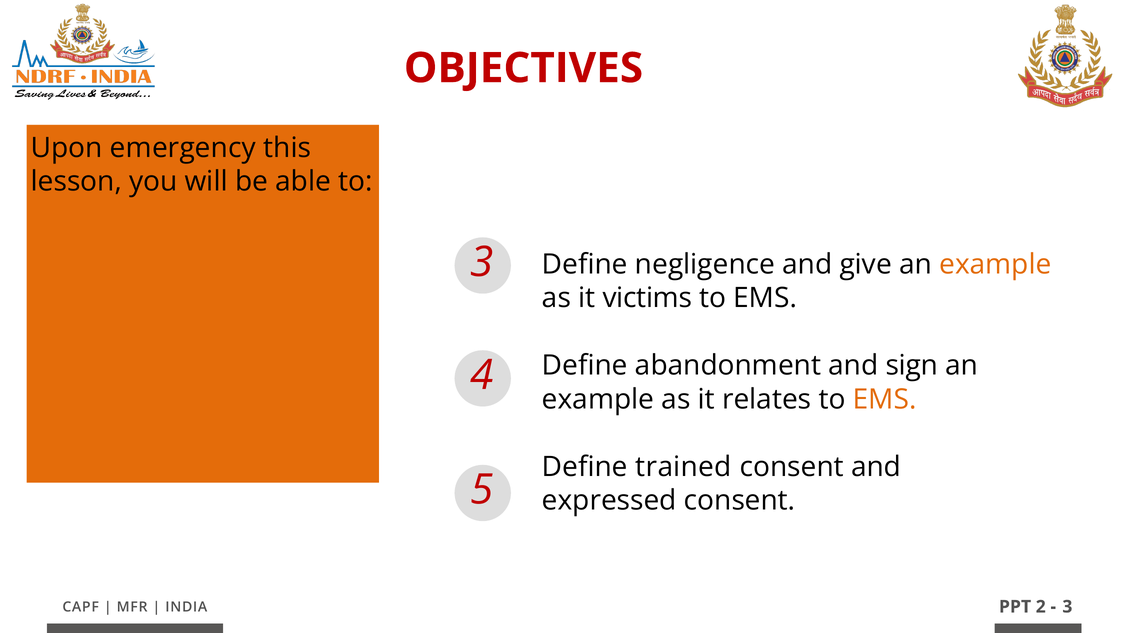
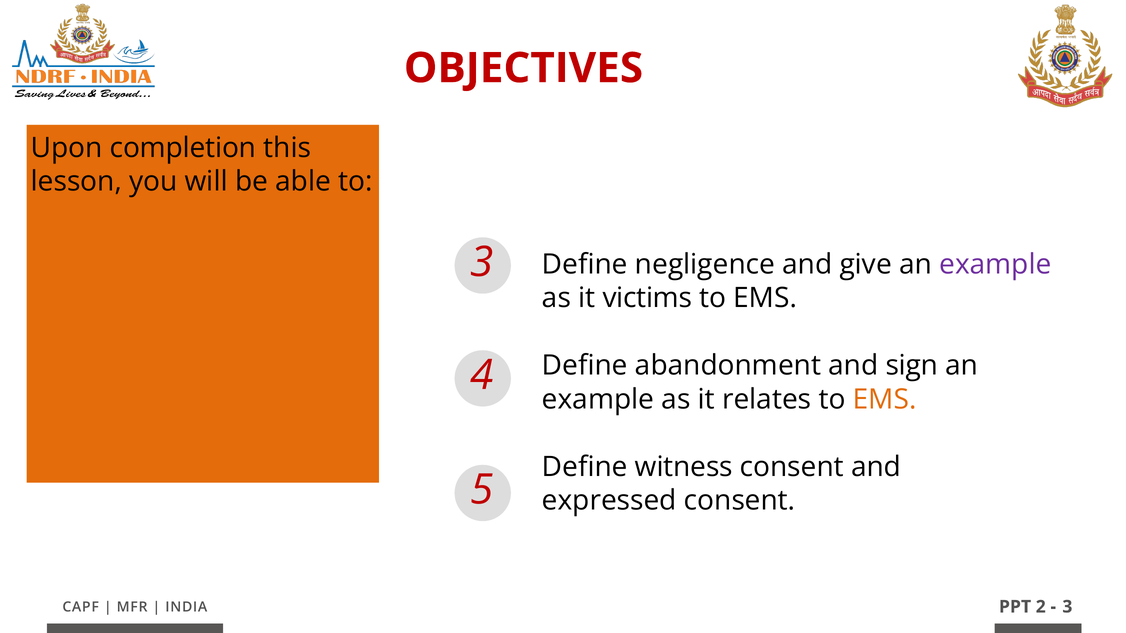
emergency: emergency -> completion (183, 148)
example colour: orange -> purple (995, 265)
trained: trained -> witness (684, 467)
